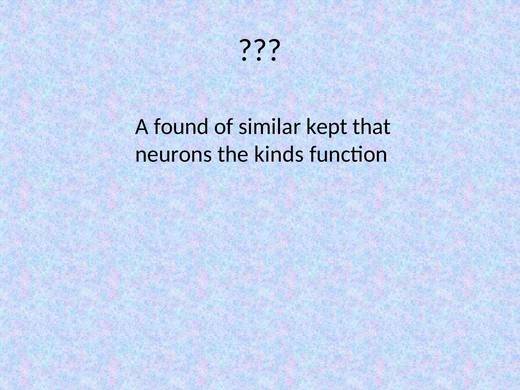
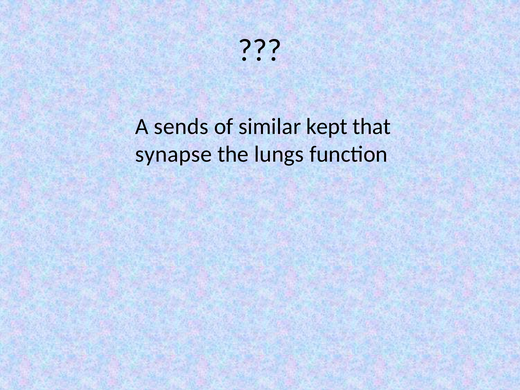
found: found -> sends (181, 126)
neurons: neurons -> synapse (174, 154)
kinds: kinds -> lungs (279, 154)
